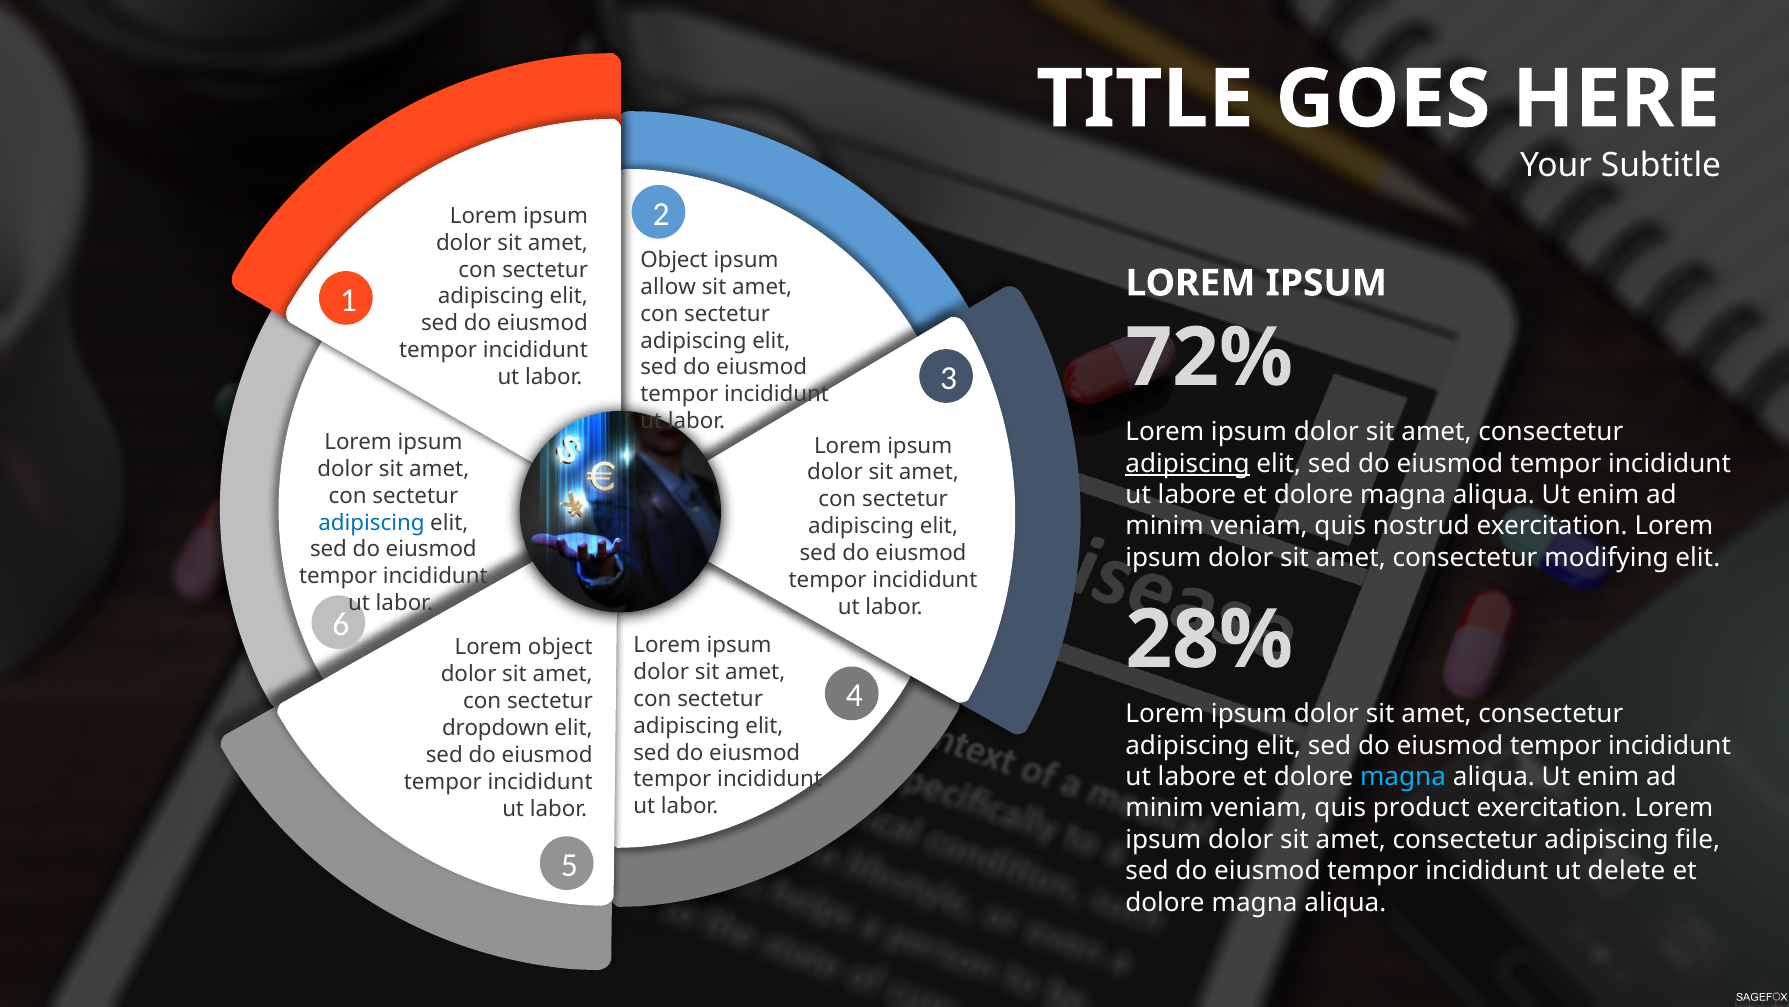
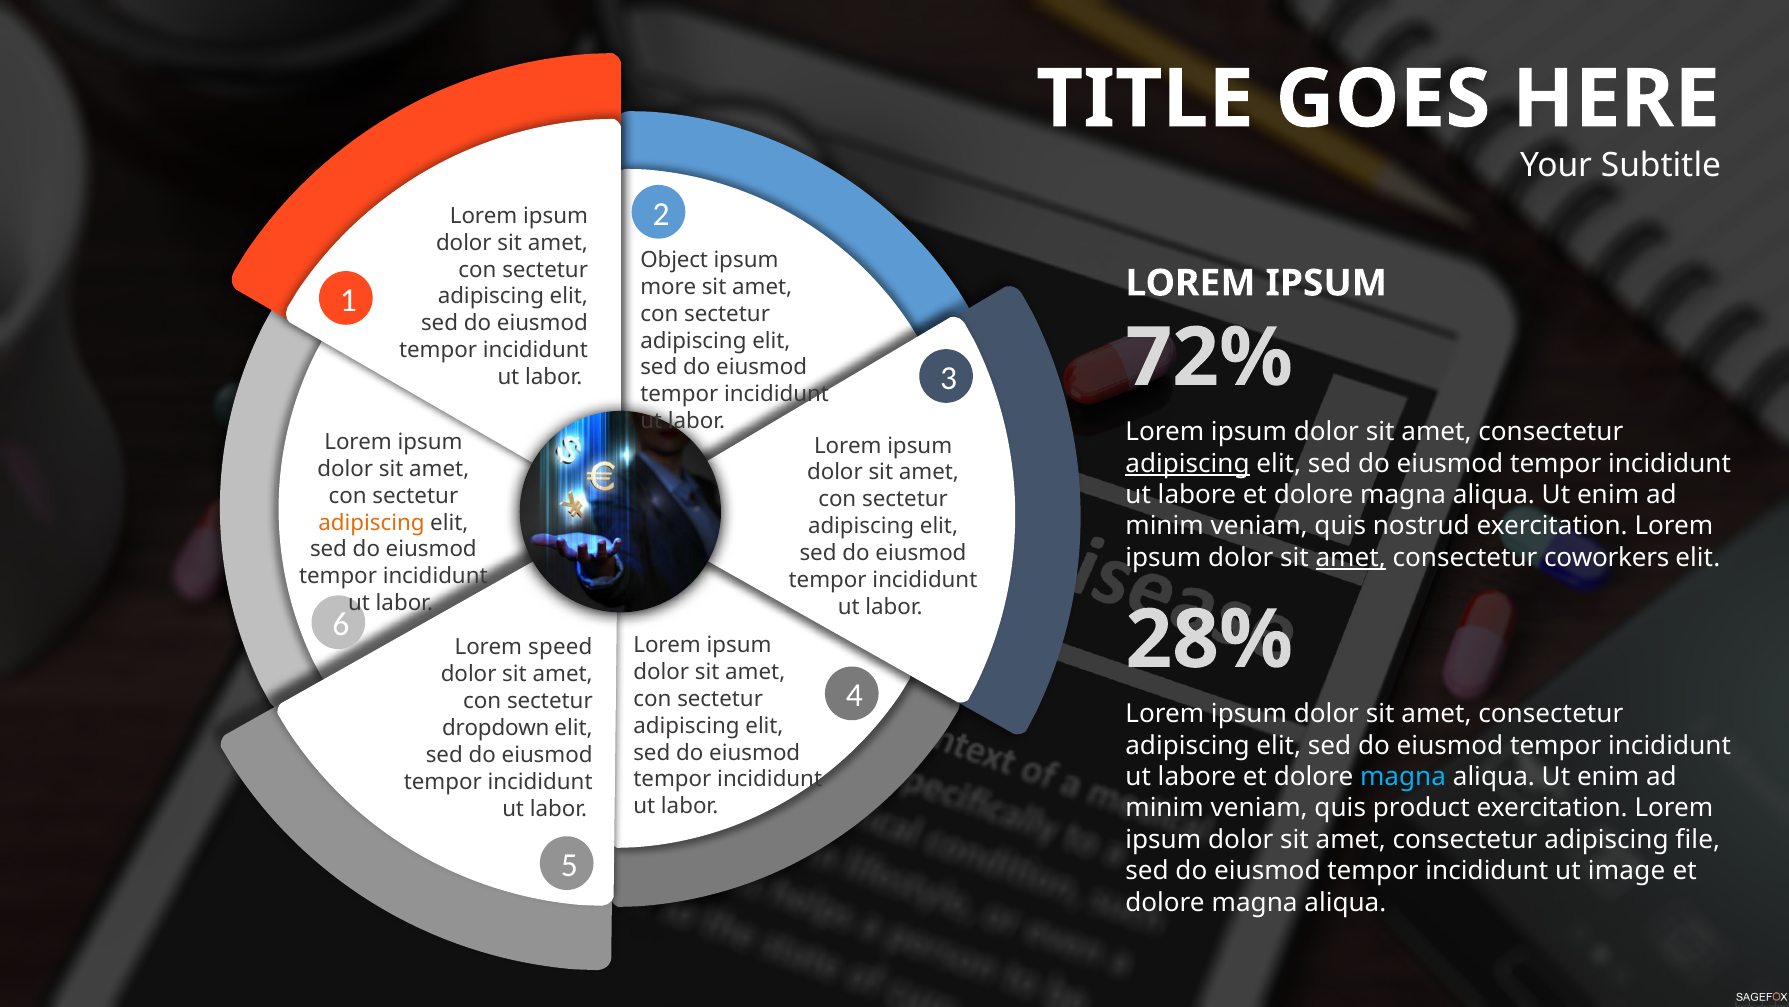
allow: allow -> more (668, 287)
adipiscing colour: blue -> orange (371, 522)
amet underline: none -> present (1351, 557)
modifying: modifying -> coworkers (1607, 557)
Lorem object: object -> speed (560, 647)
delete: delete -> image (1627, 870)
